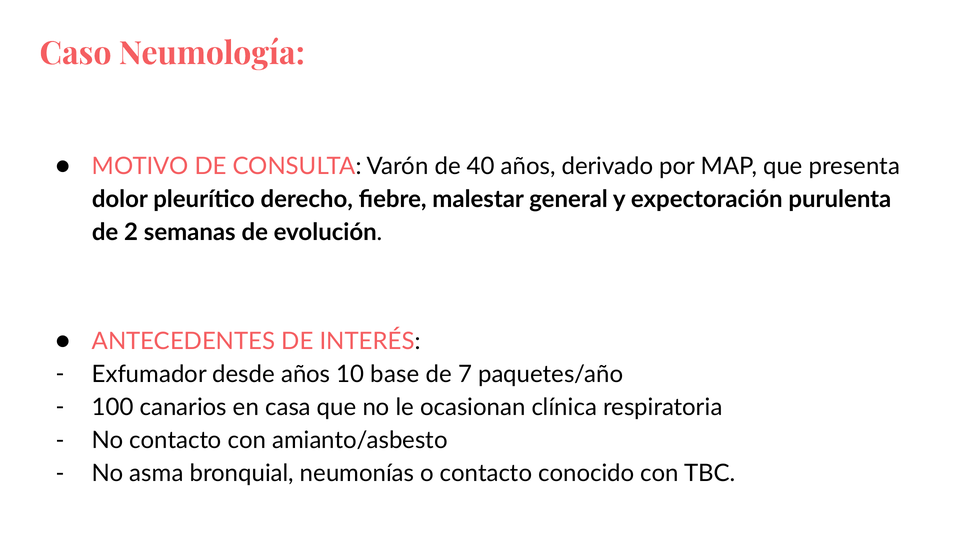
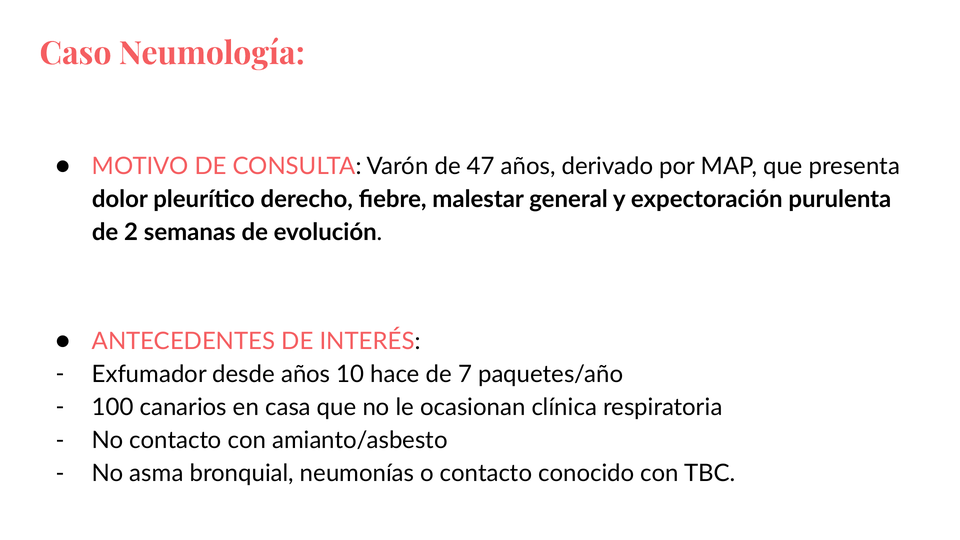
40: 40 -> 47 (481, 166)
base: base -> hace (395, 374)
